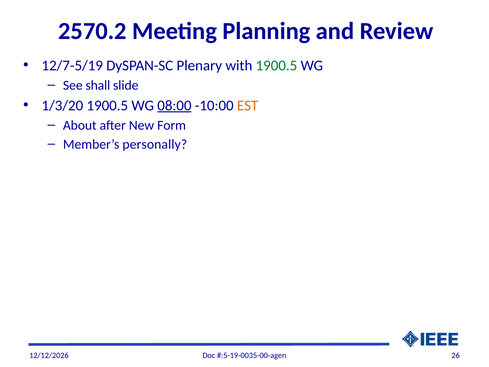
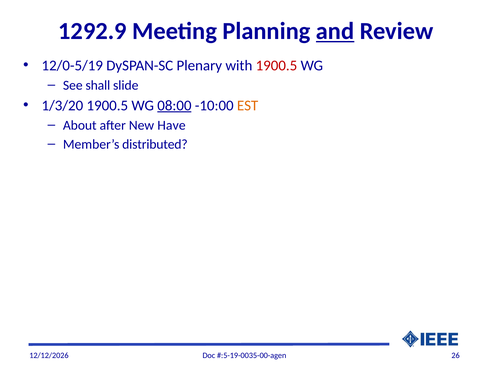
2570.2: 2570.2 -> 1292.9 (92, 31)
and underline: none -> present (335, 31)
12/7-5/19: 12/7-5/19 -> 12/0-5/19 (72, 65)
1900.5 colour: green -> red (276, 65)
Form: Form -> Have (171, 125)
personally: personally -> distributed (155, 144)
